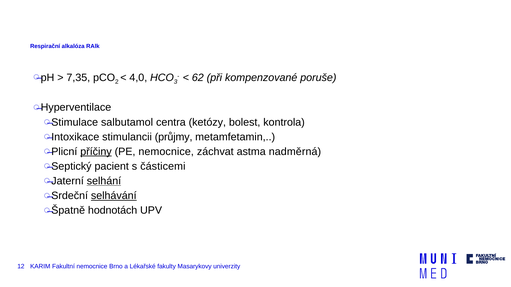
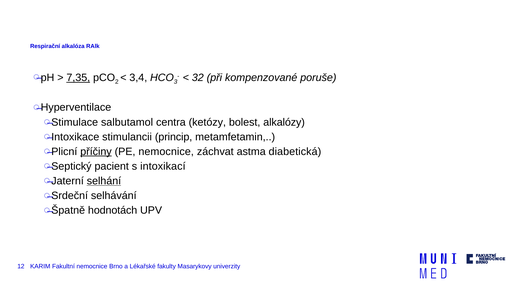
7,35 underline: none -> present (78, 78)
4,0: 4,0 -> 3,4 (138, 78)
62: 62 -> 32 (198, 78)
kontrola: kontrola -> alkalózy (284, 122)
průjmy: průjmy -> princip (174, 137)
nadměrná: nadměrná -> diabetická (295, 152)
částicemi: částicemi -> intoxikací (163, 166)
selhávání underline: present -> none (114, 196)
